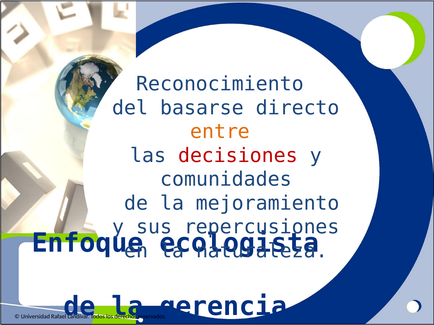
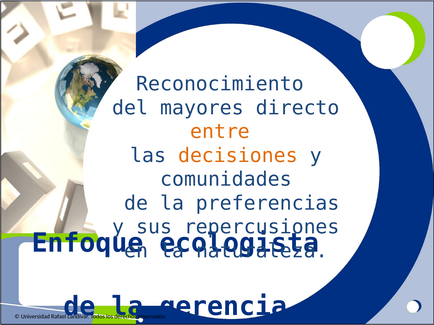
basarse: basarse -> mayores (202, 108)
decisiones colour: red -> orange (238, 156)
mejoramiento: mejoramiento -> preferencias (268, 204)
